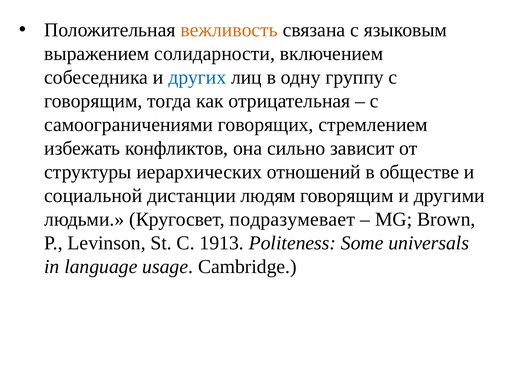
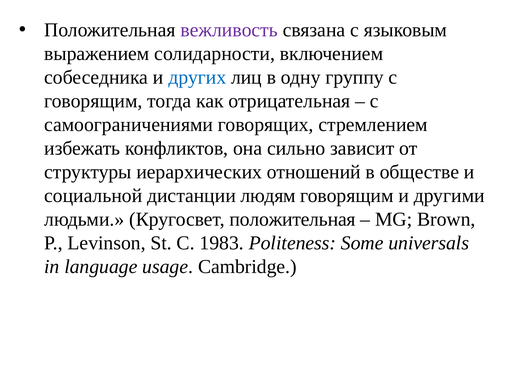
вежливость colour: orange -> purple (229, 30)
Кругосвет подразумевает: подразумевает -> положительная (293, 219)
1913: 1913 -> 1983 (222, 243)
